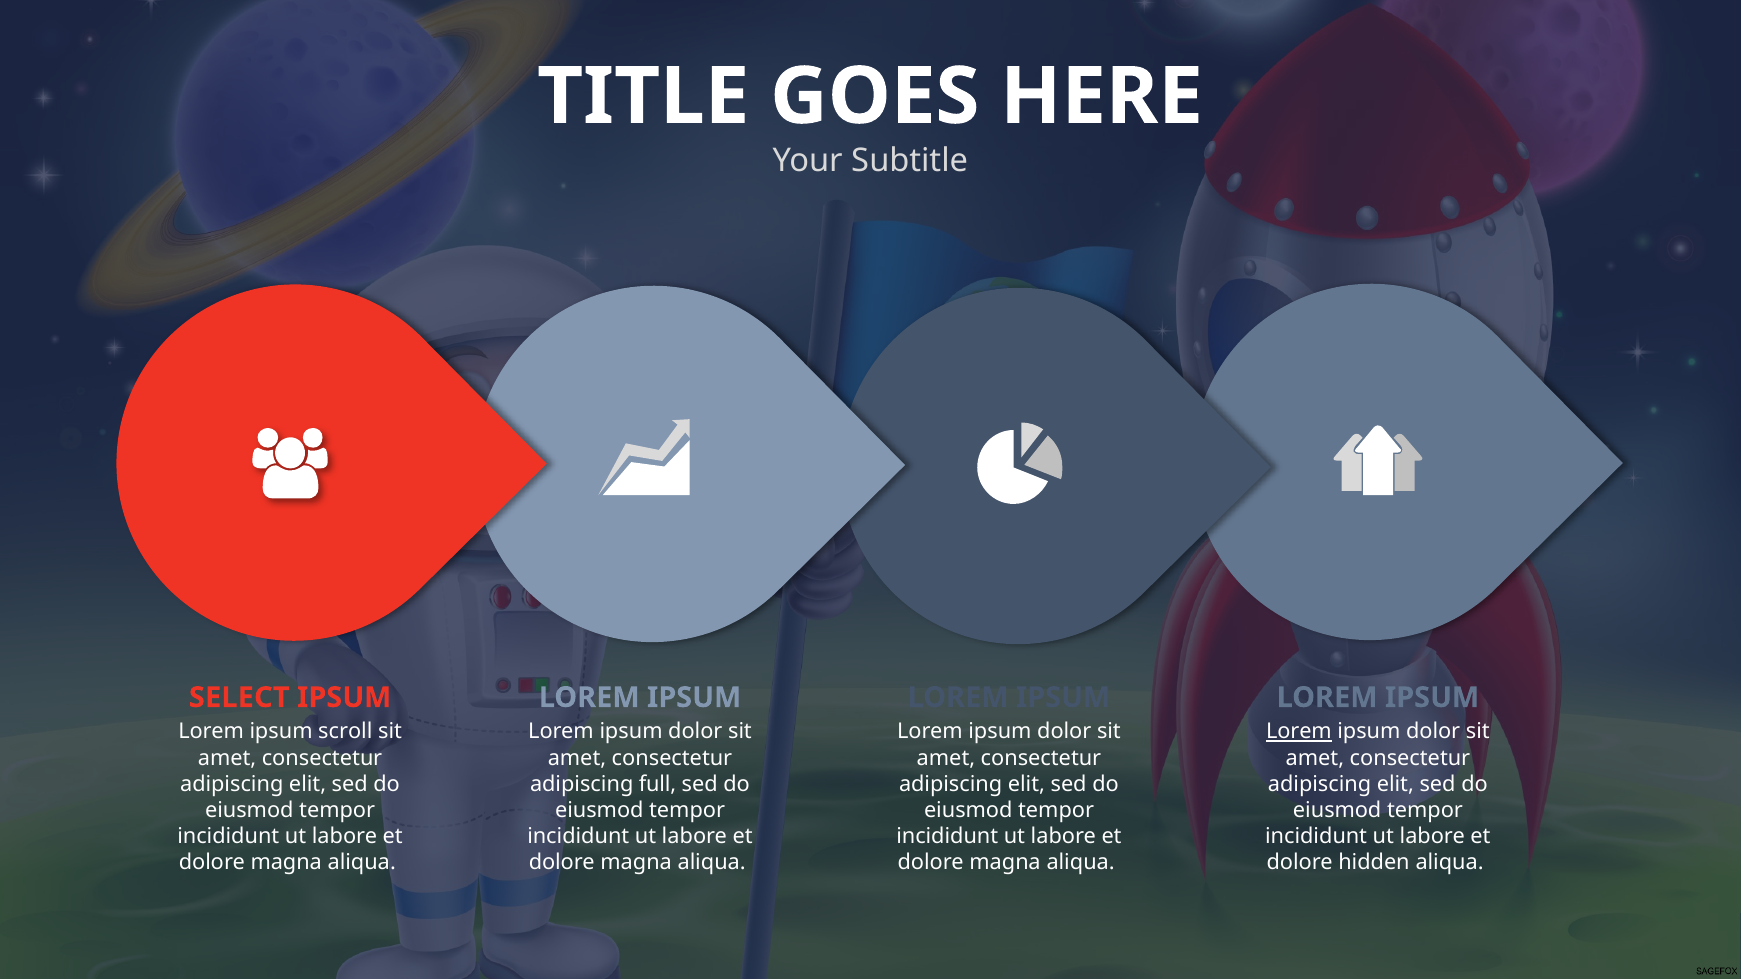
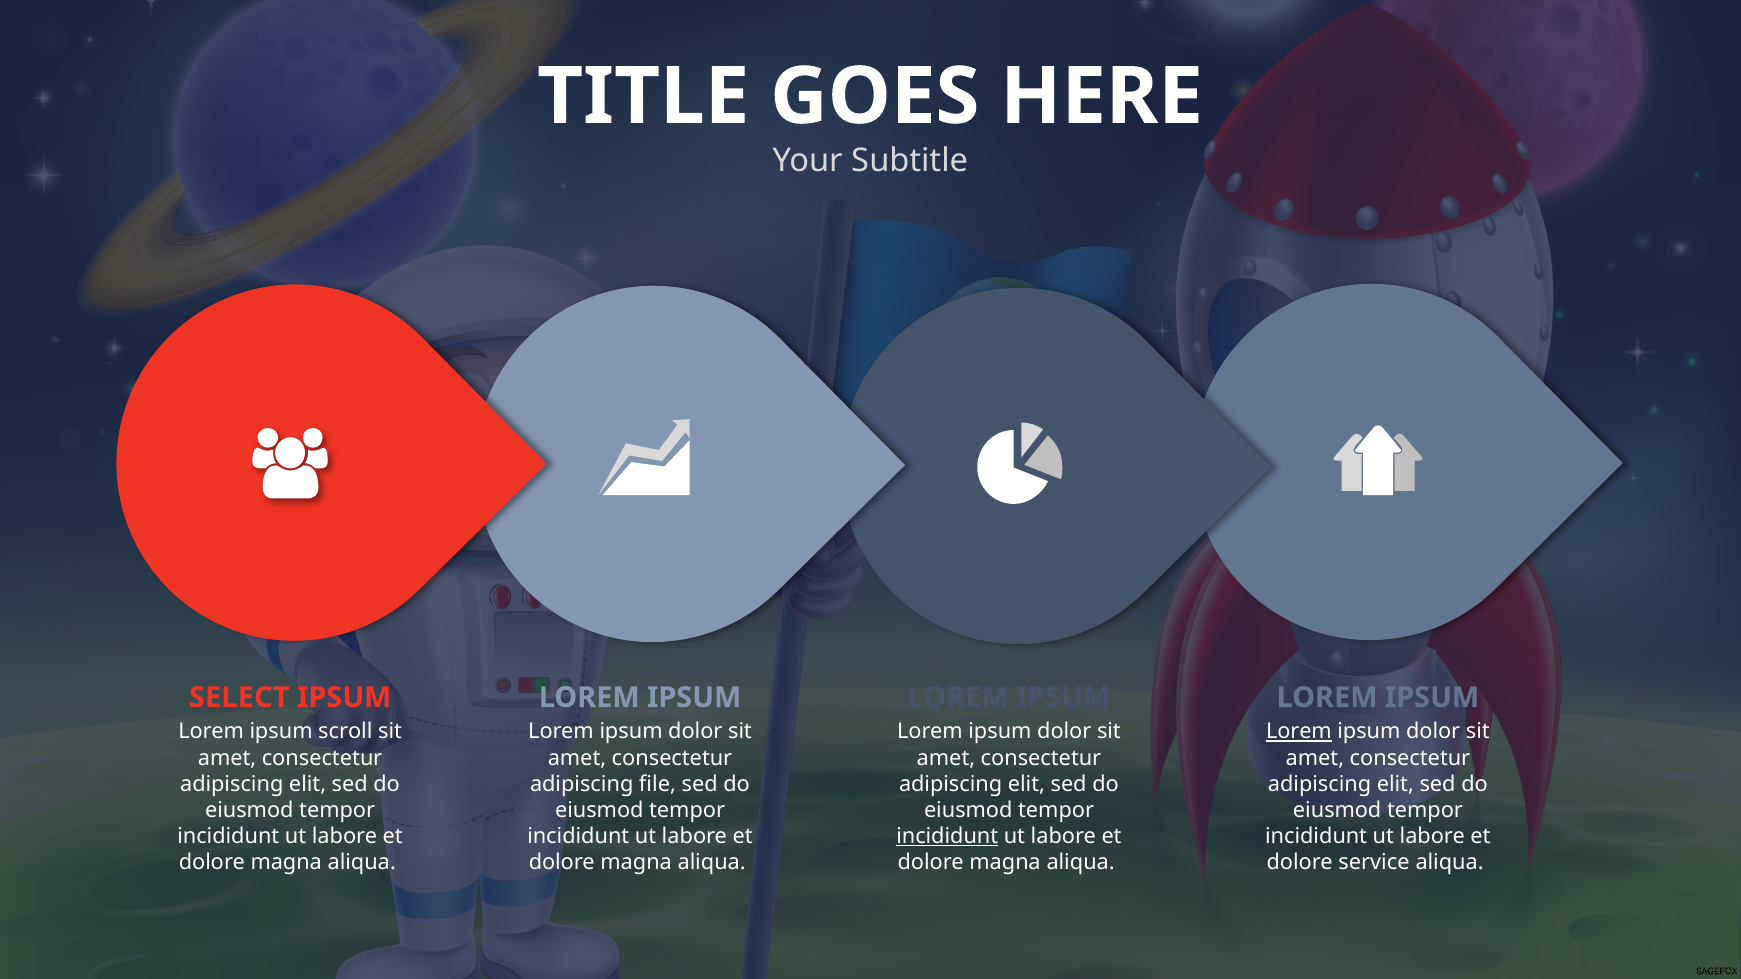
full: full -> file (657, 784)
incididunt underline: none -> present (947, 836)
hidden: hidden -> service (1374, 863)
